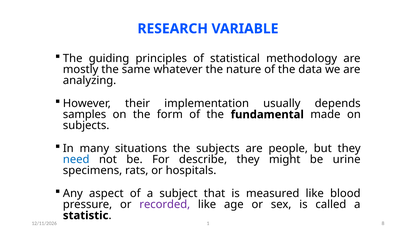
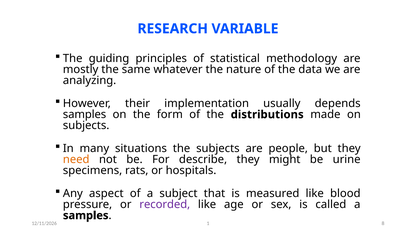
fundamental: fundamental -> distributions (267, 115)
need colour: blue -> orange (76, 160)
statistic: statistic -> samples (86, 215)
